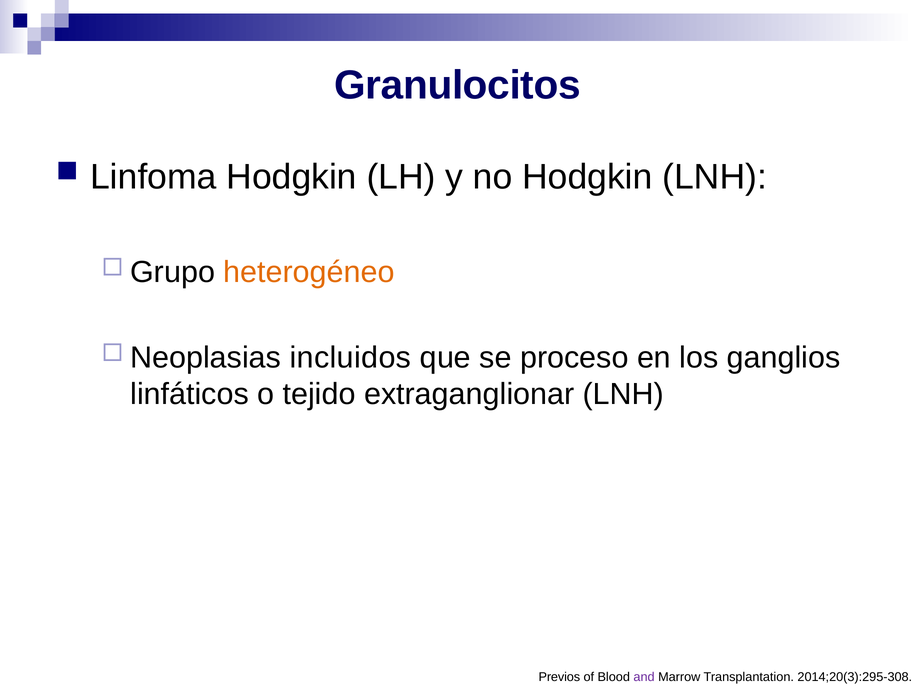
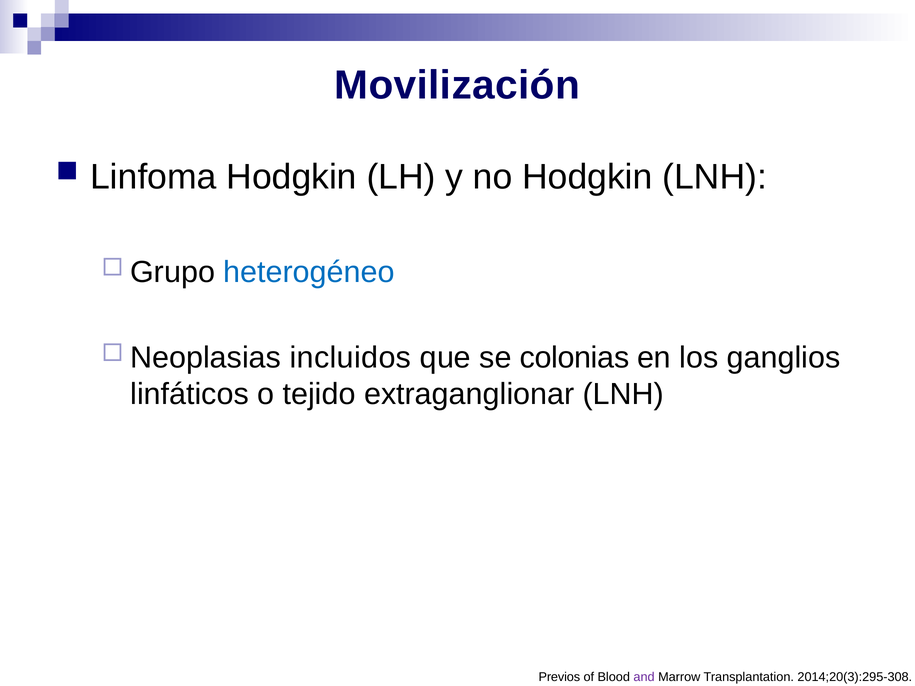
Granulocitos: Granulocitos -> Movilización (457, 86)
heterogéneo colour: orange -> blue (309, 272)
proceso: proceso -> colonias (574, 358)
